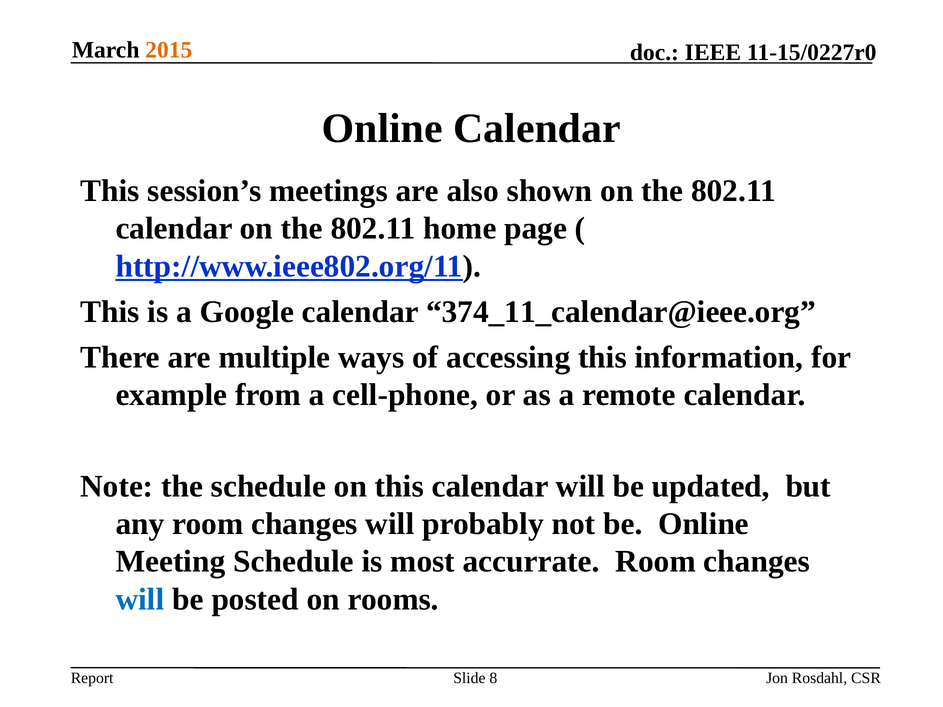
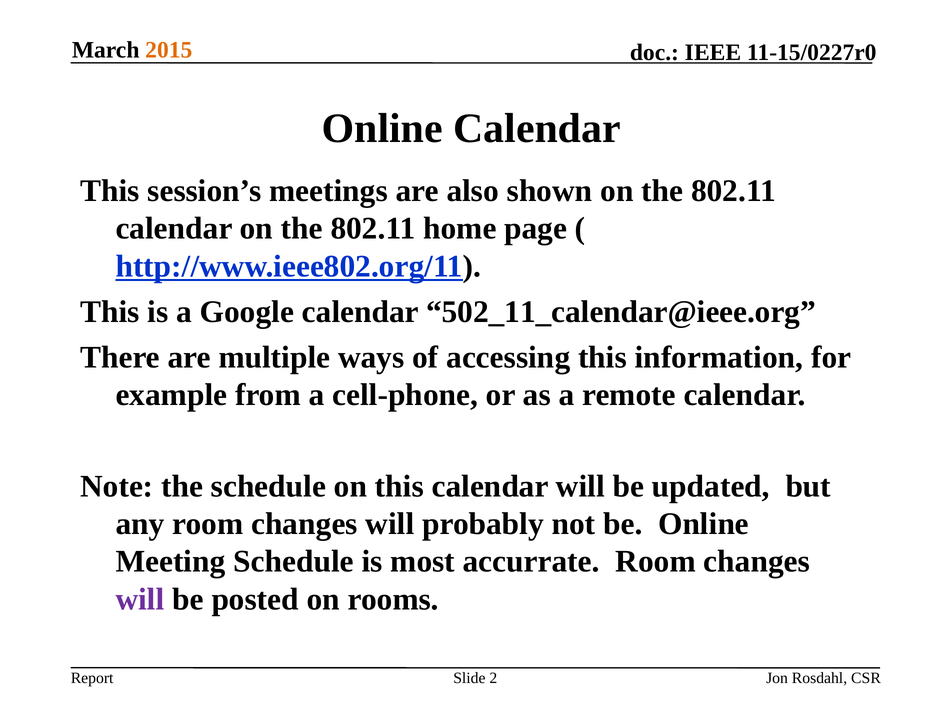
374_11_calendar@ieee.org: 374_11_calendar@ieee.org -> 502_11_calendar@ieee.org (621, 312)
will colour: blue -> purple (140, 600)
8: 8 -> 2 (493, 678)
